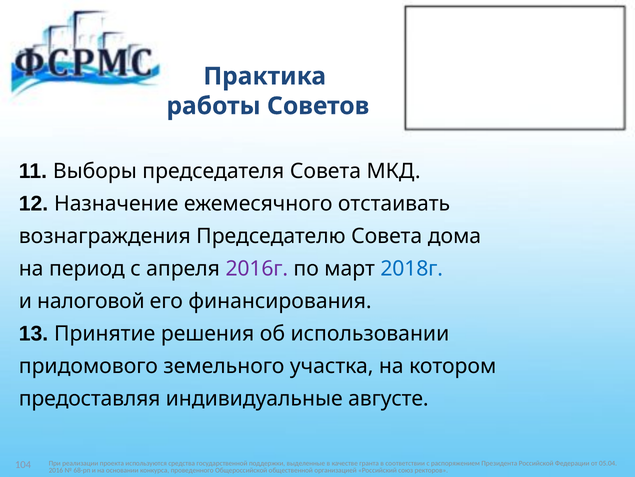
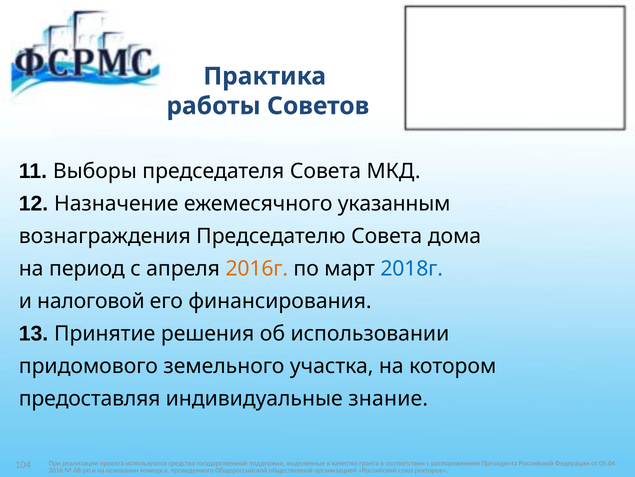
отстаивать: отстаивать -> указанным (394, 204)
2016г colour: purple -> orange (257, 269)
августе: августе -> знание (388, 398)
